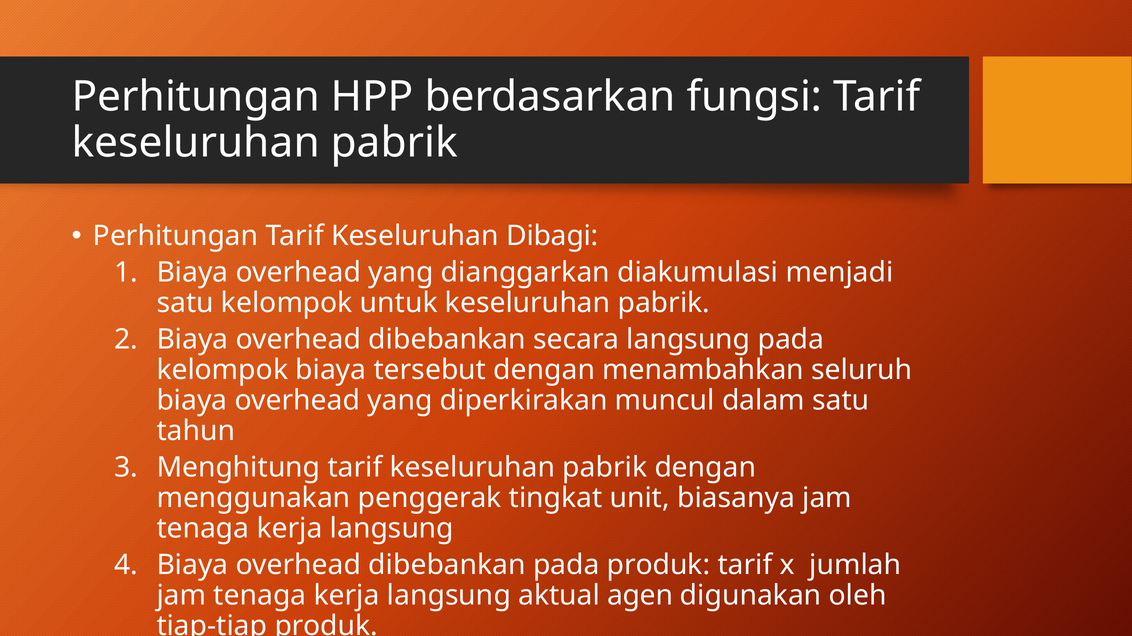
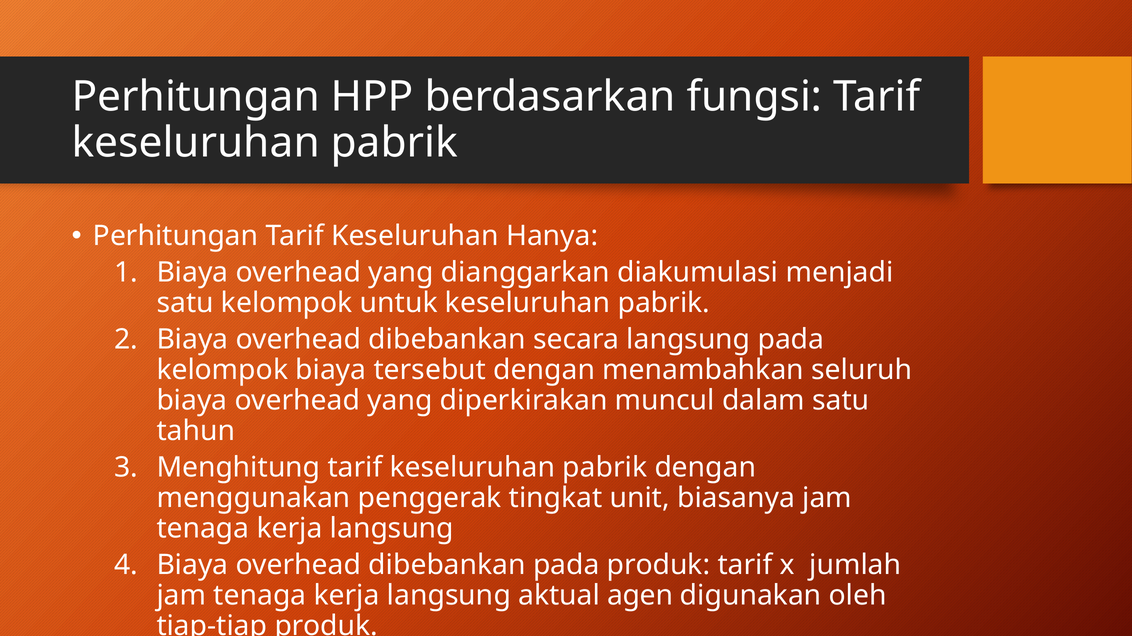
Dibagi: Dibagi -> Hanya (552, 236)
